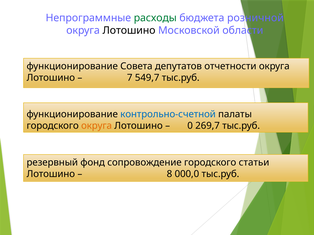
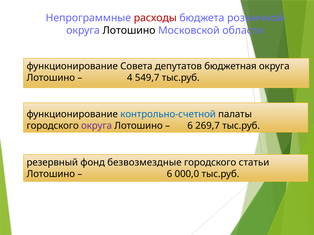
расходы colour: green -> red (155, 18)
отчетности: отчетности -> бюджетная (230, 66)
7: 7 -> 4 (130, 78)
округа colour: orange -> purple (97, 126)
0: 0 -> 6 (190, 126)
сопровождение: сопровождение -> безвозмездные (144, 163)
8: 8 -> 6 (169, 174)
